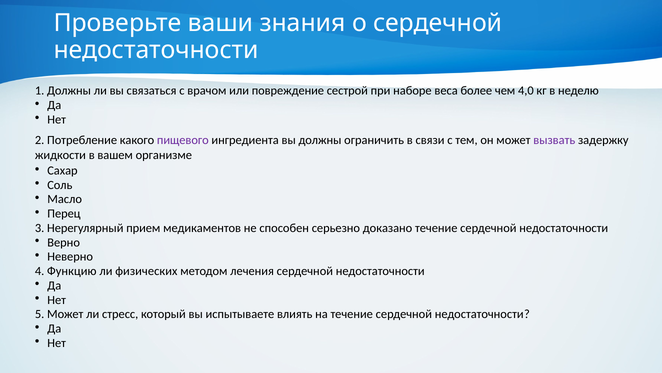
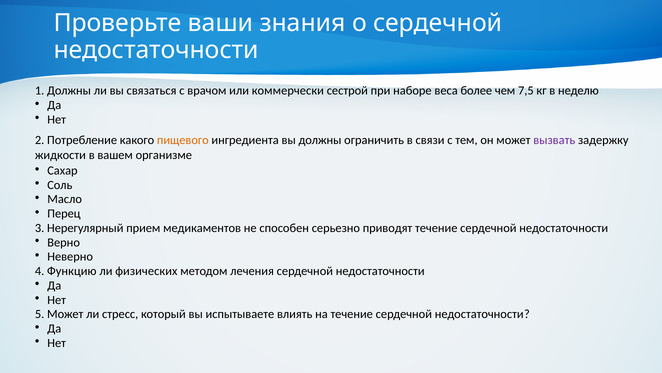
повреждение: повреждение -> коммерчески (288, 91)
4,0: 4,0 -> 7,5 (526, 91)
пищевого colour: purple -> orange (183, 140)
доказано: доказано -> приводят (388, 228)
